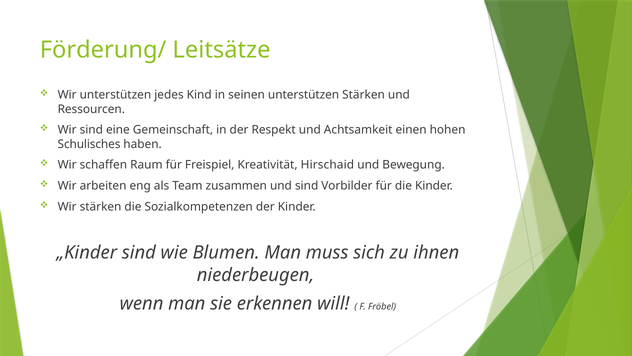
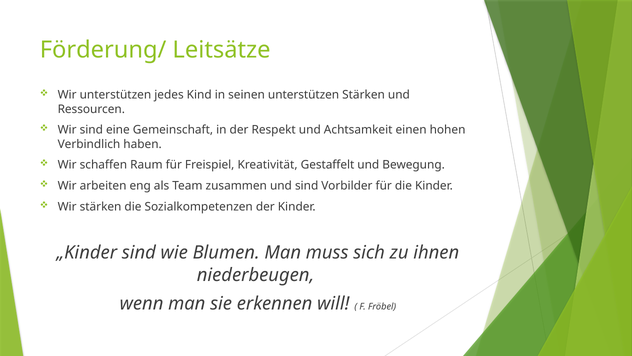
Schulisches: Schulisches -> Verbindlich (89, 144)
Hirschaid: Hirschaid -> Gestaffelt (328, 165)
